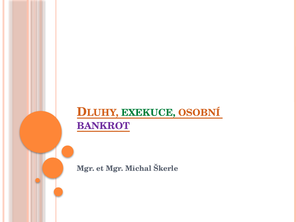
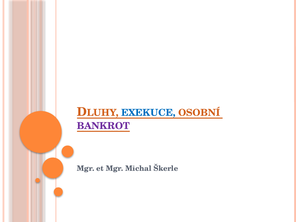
EXEKUCE colour: green -> blue (148, 113)
